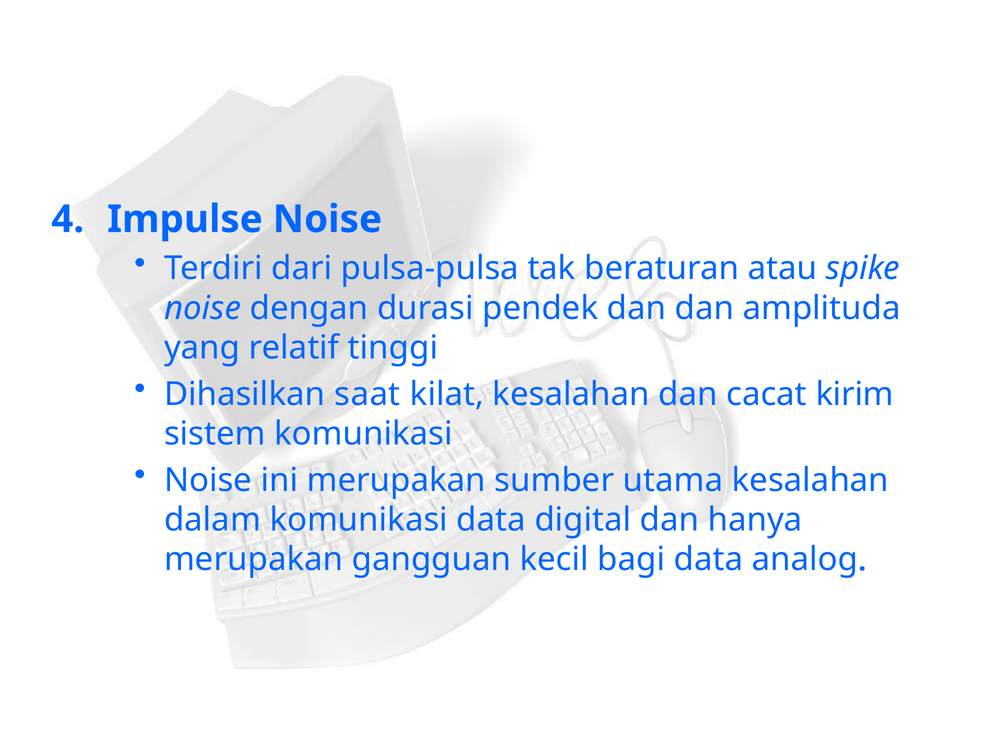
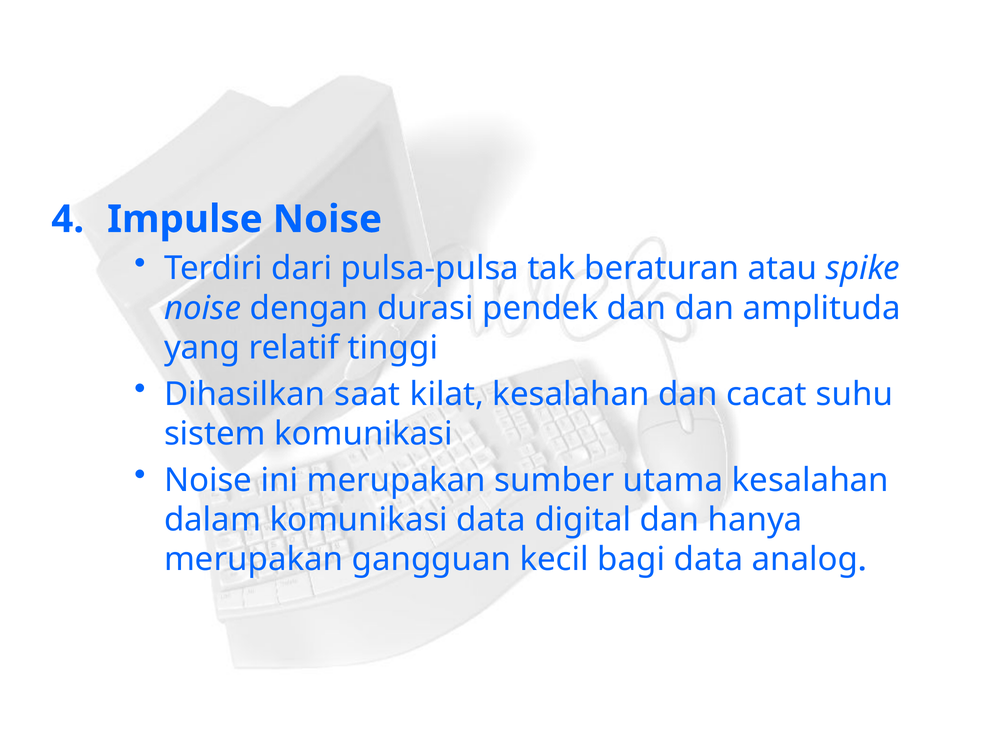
kirim: kirim -> suhu (854, 394)
